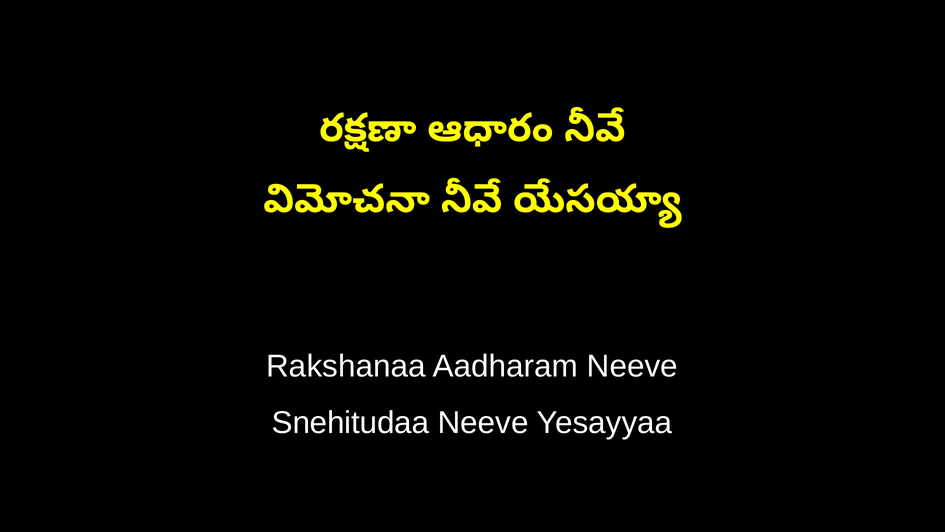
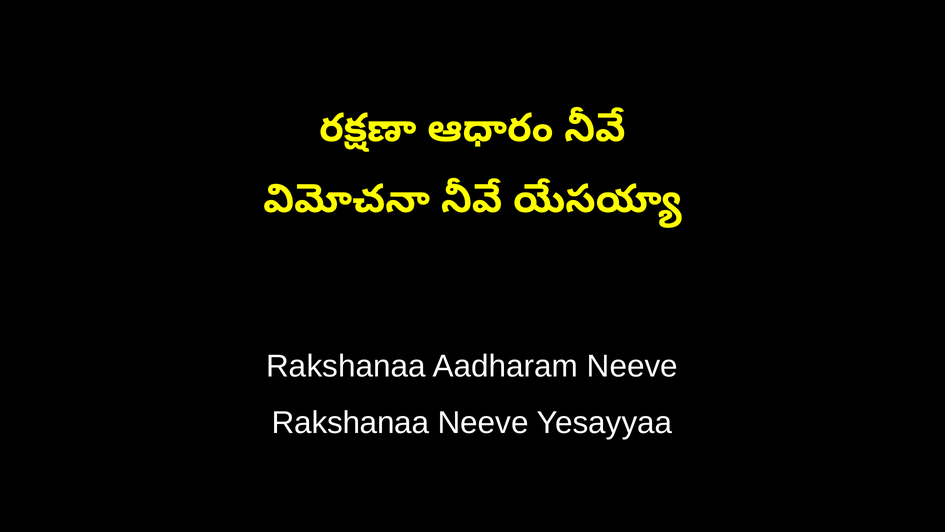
Snehitudaa: Snehitudaa -> Rakshanaa (351, 423)
